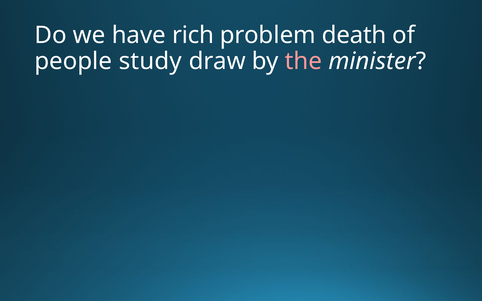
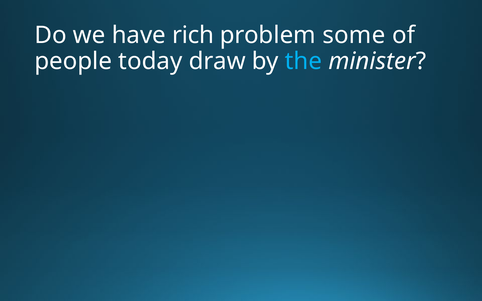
death: death -> some (354, 35)
study: study -> today (150, 61)
the colour: pink -> light blue (303, 61)
